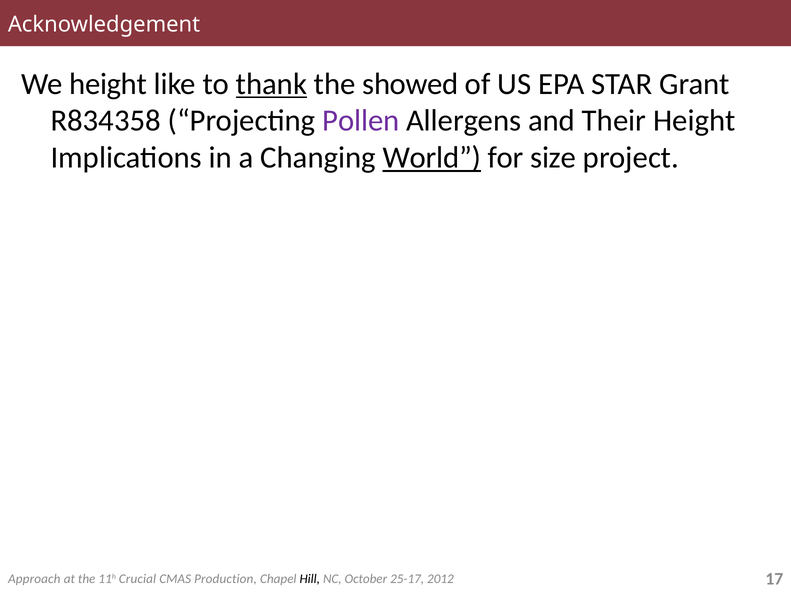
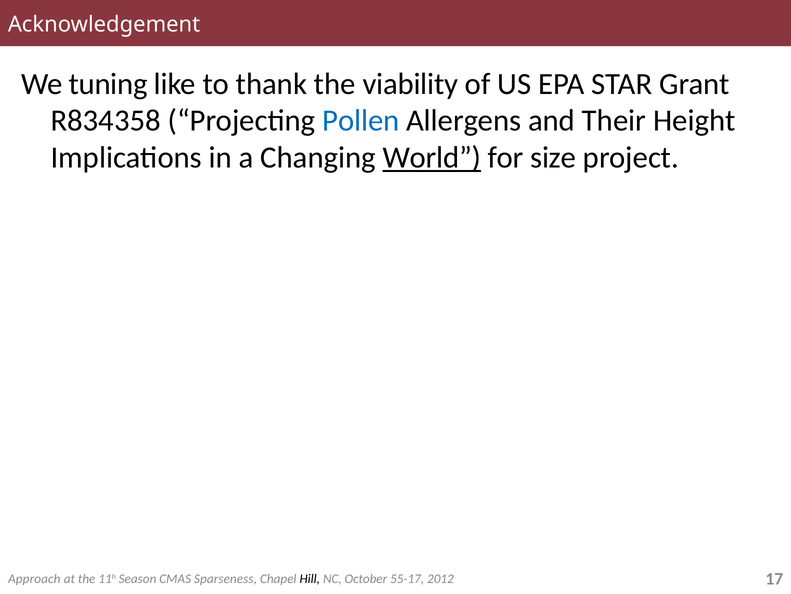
We height: height -> tuning (108, 84)
thank underline: present -> none (271, 84)
showed: showed -> viability (410, 84)
Pollen colour: purple -> blue (361, 121)
Crucial: Crucial -> Season (138, 578)
Production: Production -> Sparseness (225, 578)
25-17: 25-17 -> 55-17 (407, 578)
